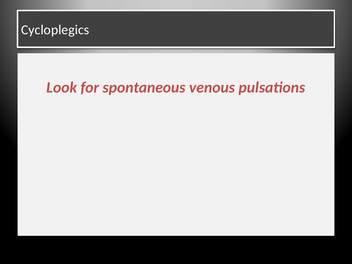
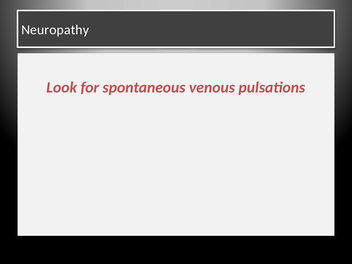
Cycloplegics: Cycloplegics -> Neuropathy (55, 30)
